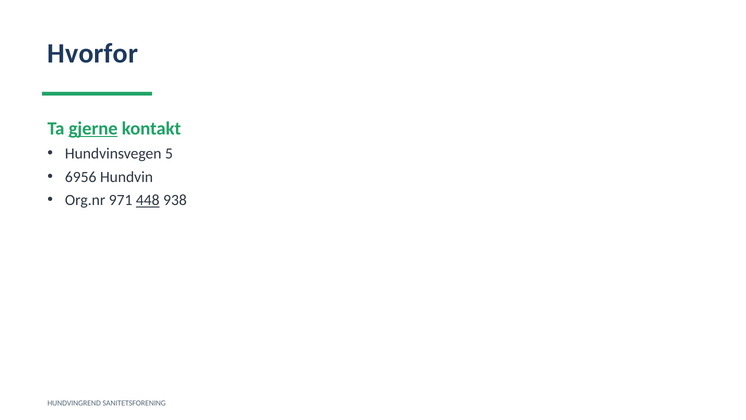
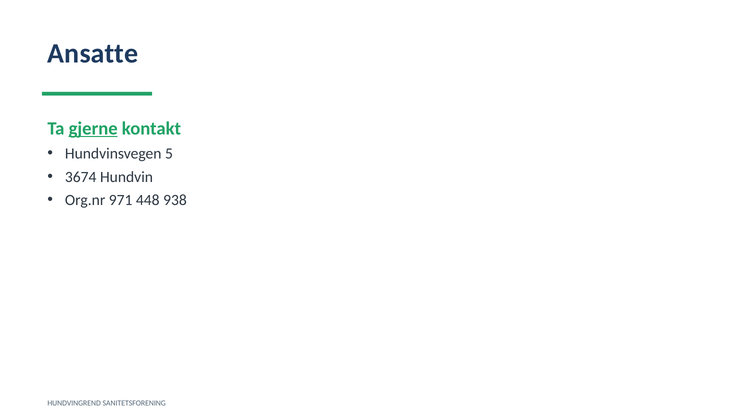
Hvorfor: Hvorfor -> Ansatte (93, 53)
6956: 6956 -> 3674 (81, 177)
448 underline: present -> none (148, 200)
